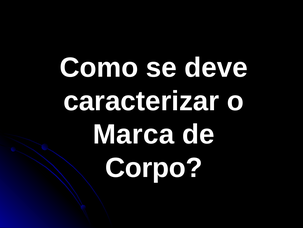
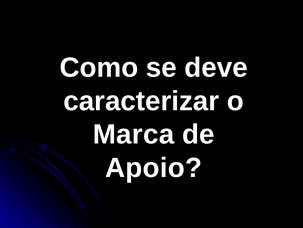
Corpo: Corpo -> Apoio (154, 167)
